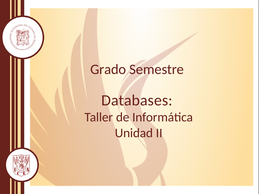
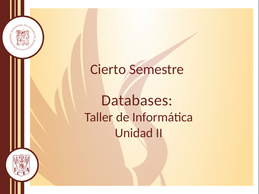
Grado: Grado -> Cierto (108, 69)
